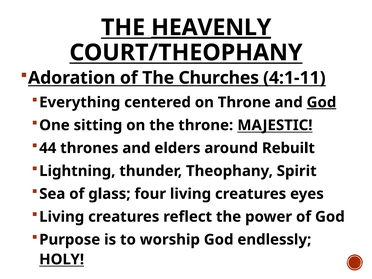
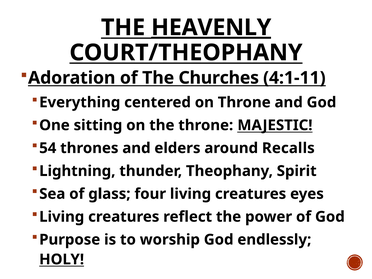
God underline: present -> none (321, 102)
44: 44 -> 54 (48, 148)
Rebuilt: Rebuilt -> Recalls (288, 148)
